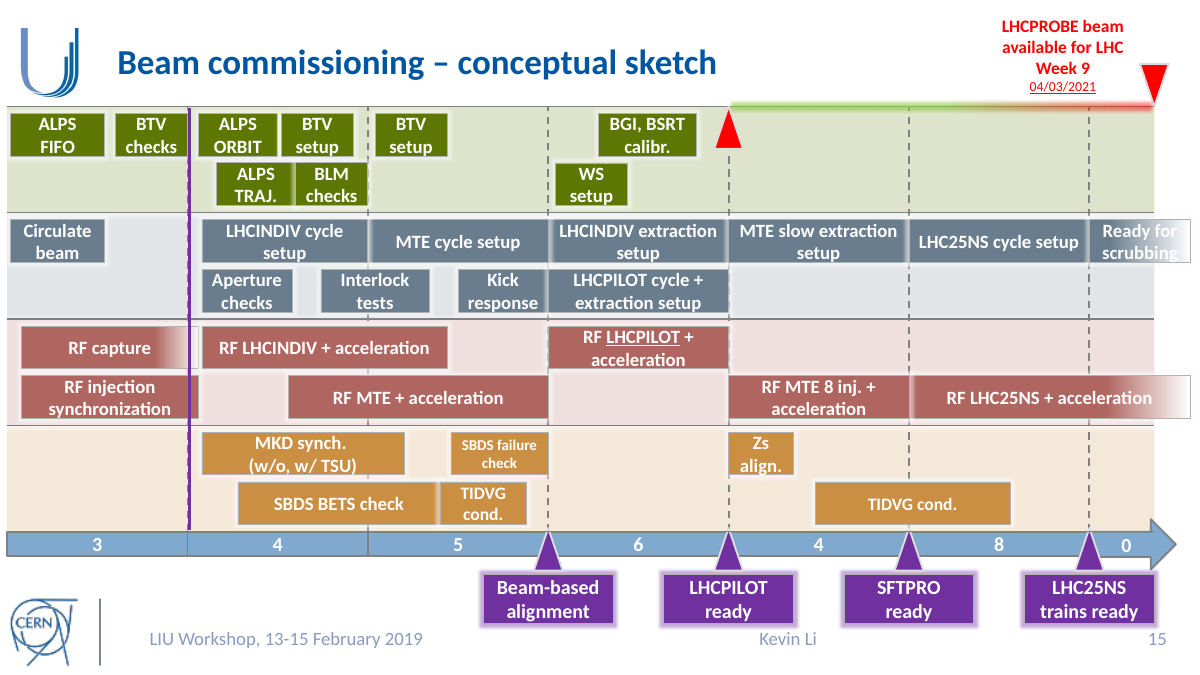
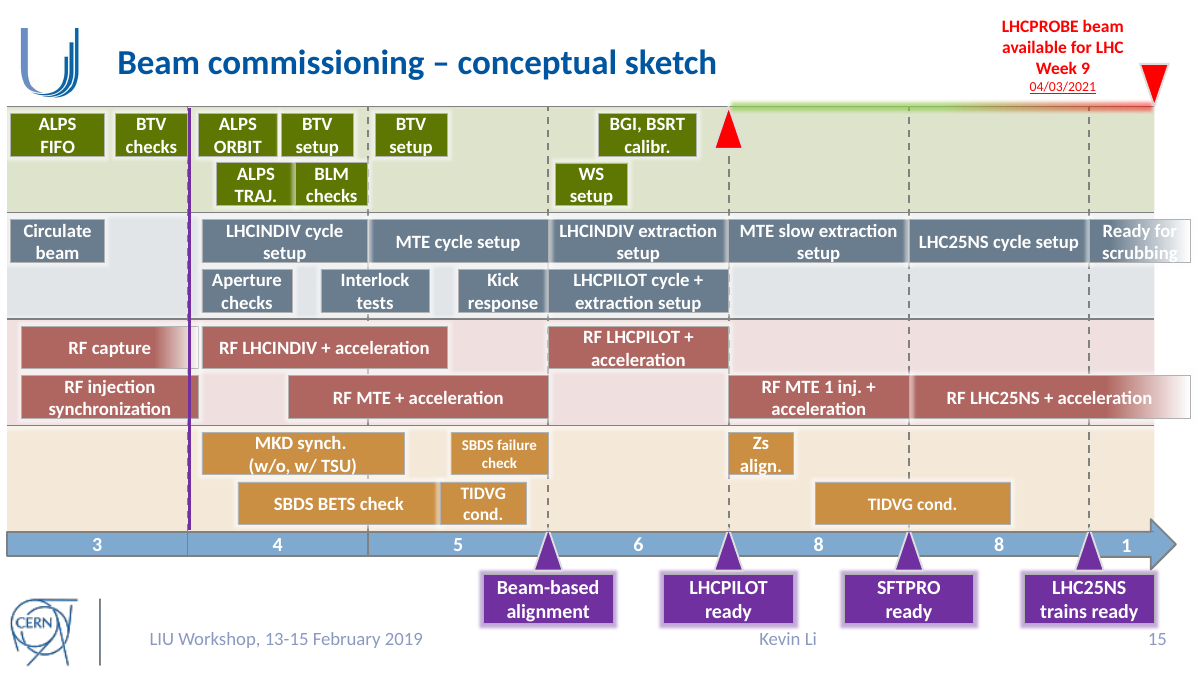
LHCPILOT underline: present -> none (643, 337)
MTE 8: 8 -> 1 (829, 387)
4 4: 4 -> 8 (819, 545)
8 0: 0 -> 1 (1126, 546)
